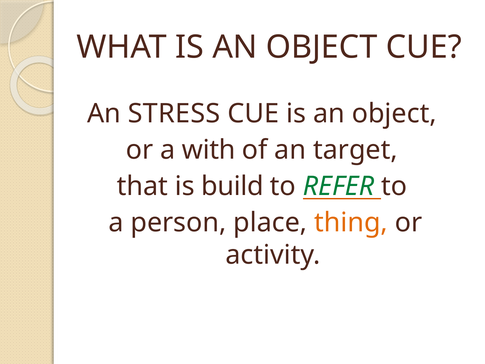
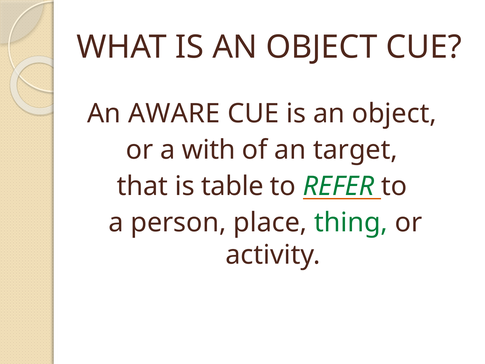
STRESS: STRESS -> AWARE (174, 113)
build: build -> table (232, 186)
thing colour: orange -> green (351, 223)
